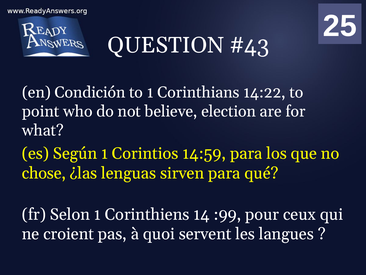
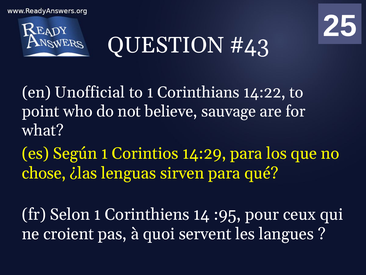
Condición: Condición -> Unofficial (90, 92)
election: election -> sauvage (229, 111)
14:59: 14:59 -> 14:29 (204, 153)
:99: :99 -> :95 (227, 214)
